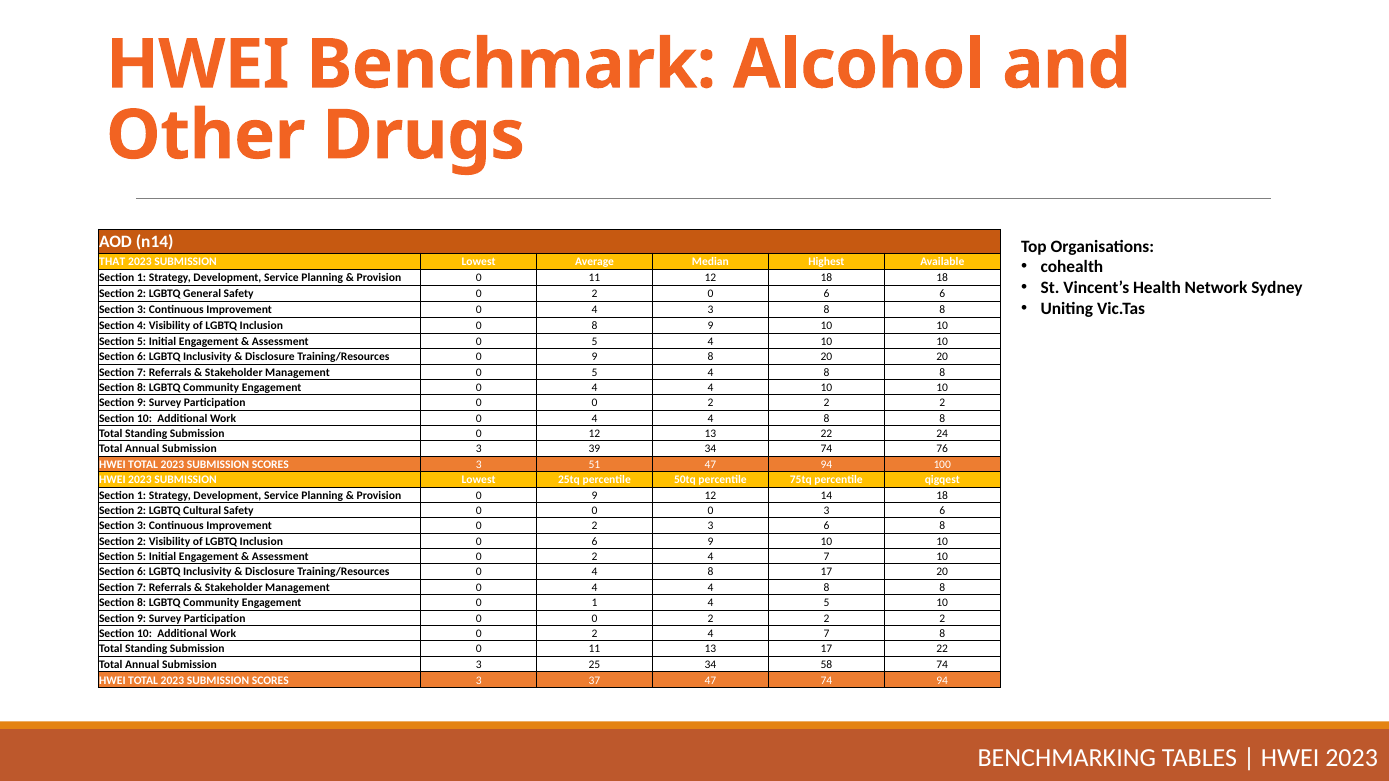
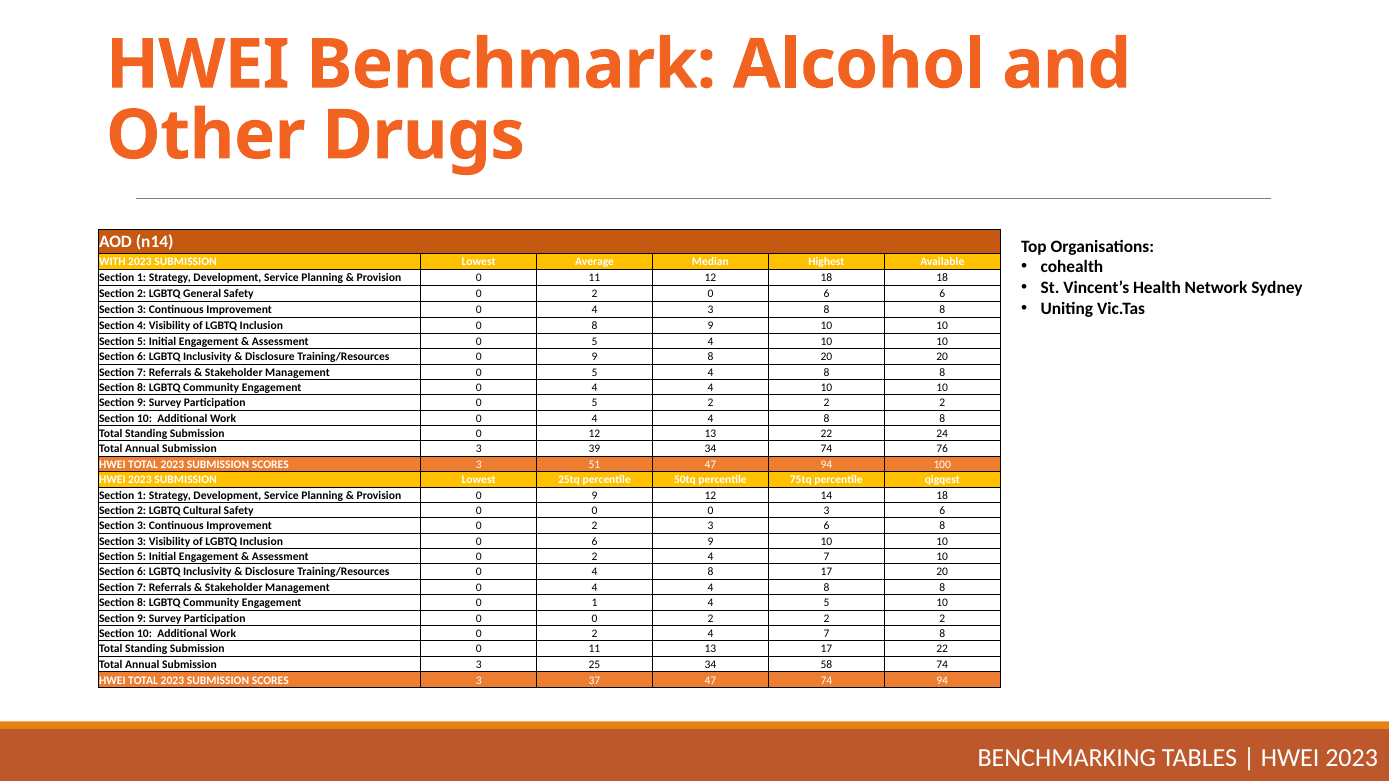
THAT: THAT -> WITH (112, 262)
0: 0 -> 5 (595, 403)
2: 2 -> 3 (142, 542)
